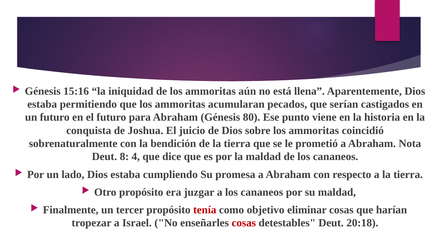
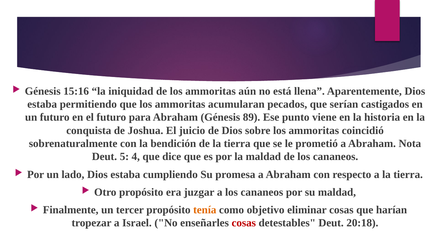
80: 80 -> 89 (252, 118)
8: 8 -> 5 (124, 157)
tenía colour: red -> orange (205, 210)
